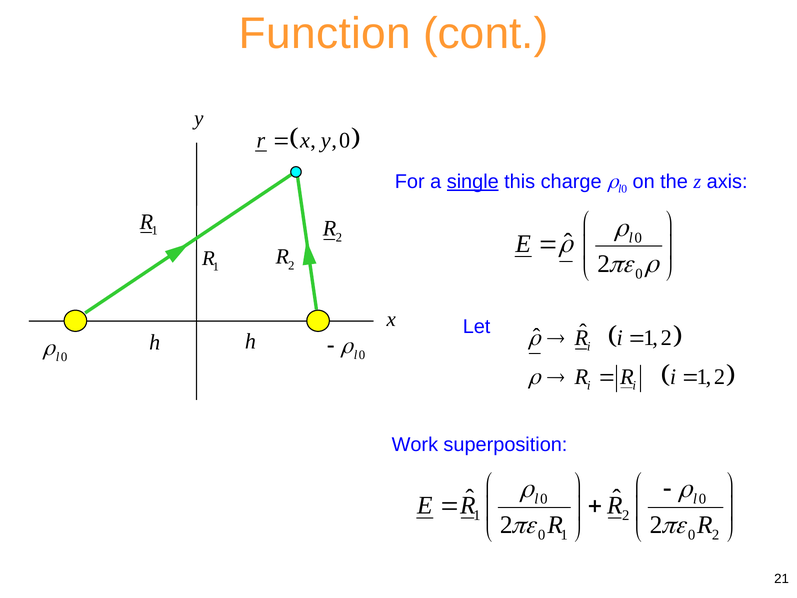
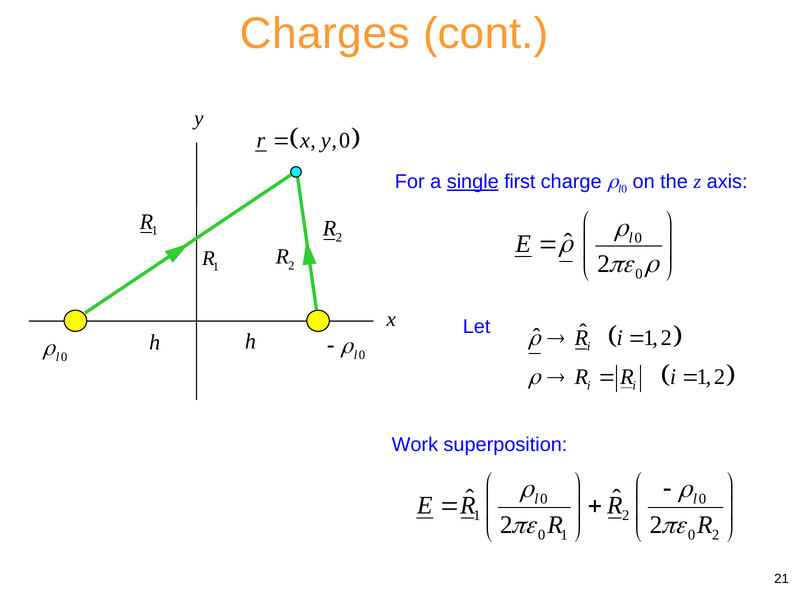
Function: Function -> Charges (325, 34)
this: this -> first (520, 181)
